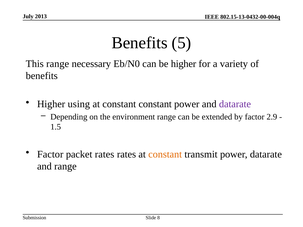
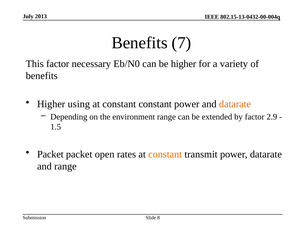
5: 5 -> 7 (182, 43)
This range: range -> factor (58, 64)
datarate colour: purple -> orange (235, 104)
Factor: Factor -> Packet (50, 154)
packet rates: rates -> open (105, 154)
